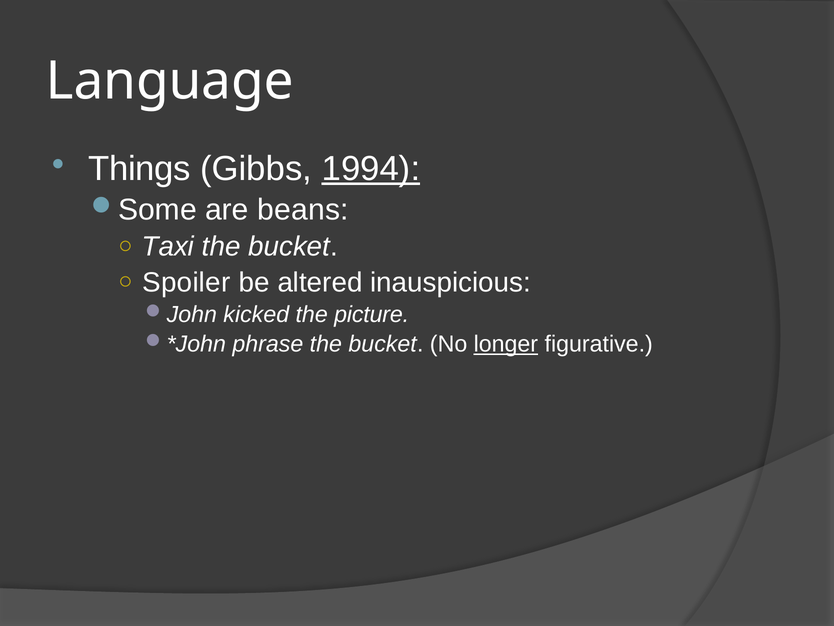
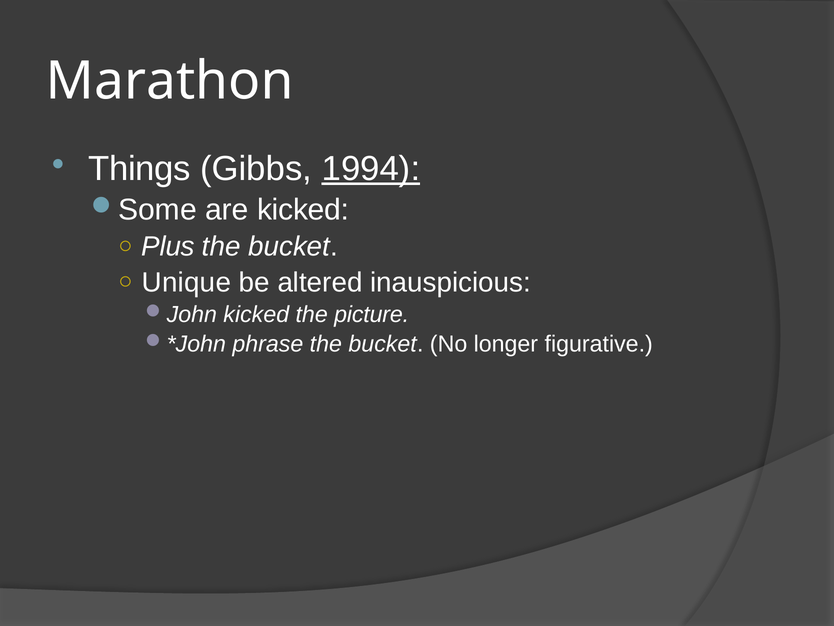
Language: Language -> Marathon (170, 81)
are beans: beans -> kicked (303, 210)
Taxi: Taxi -> Plus (168, 247)
Spoiler: Spoiler -> Unique (186, 282)
longer underline: present -> none (506, 344)
